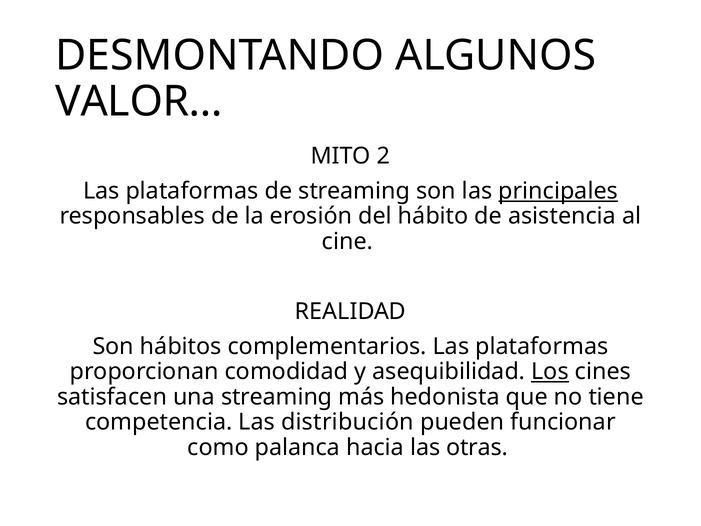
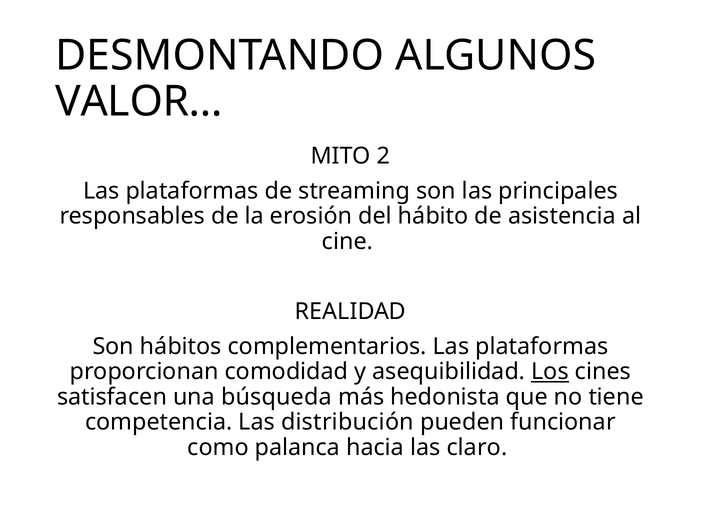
principales underline: present -> none (558, 191)
una streaming: streaming -> búsqueda (276, 397)
otras: otras -> claro (477, 447)
